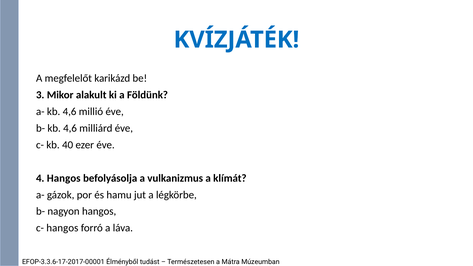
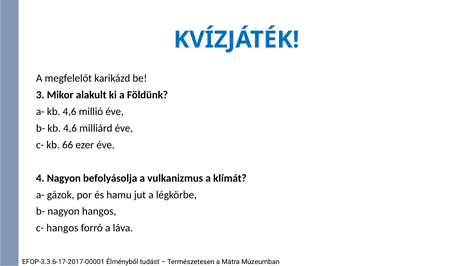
40: 40 -> 66 (68, 145)
4 Hangos: Hangos -> Nagyon (64, 178)
